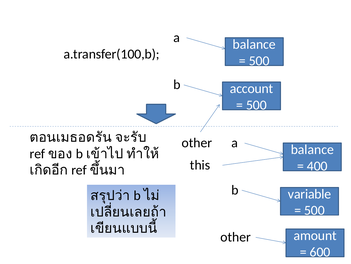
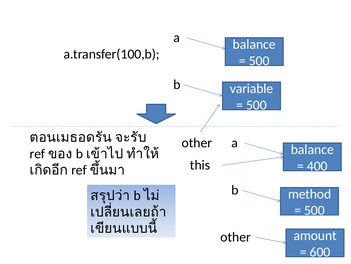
account: account -> variable (252, 88)
variable: variable -> method (310, 193)
